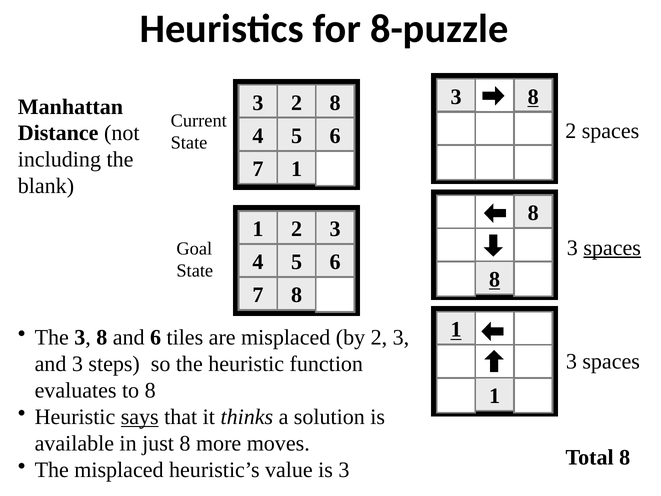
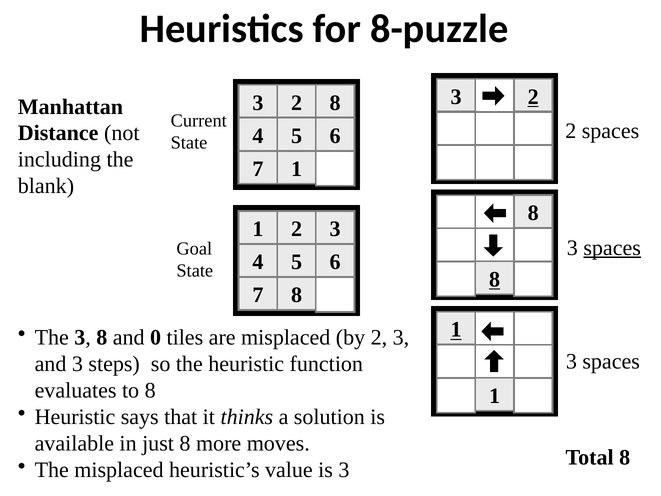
8: 8 -> 2 (533, 97)
and 6: 6 -> 0 (156, 337)
says underline: present -> none (140, 417)
